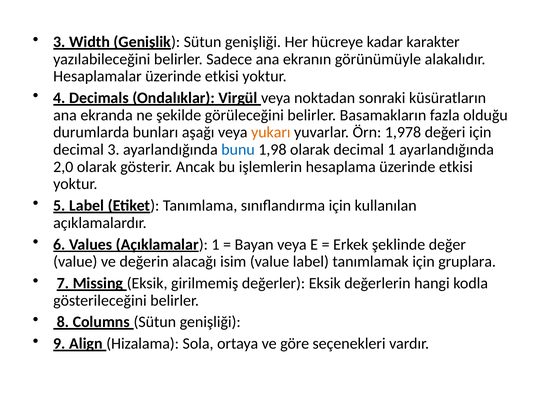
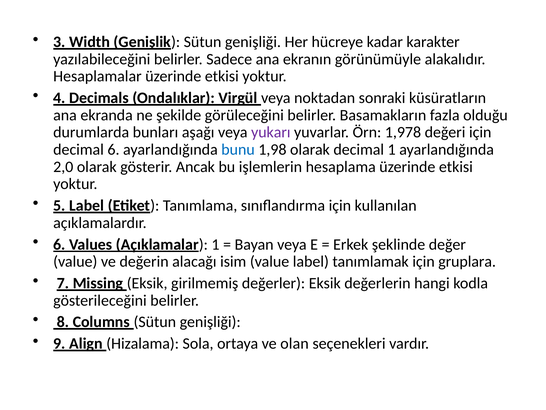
yukarı colour: orange -> purple (271, 132)
decimal 3: 3 -> 6 (113, 149)
göre: göre -> olan (295, 343)
